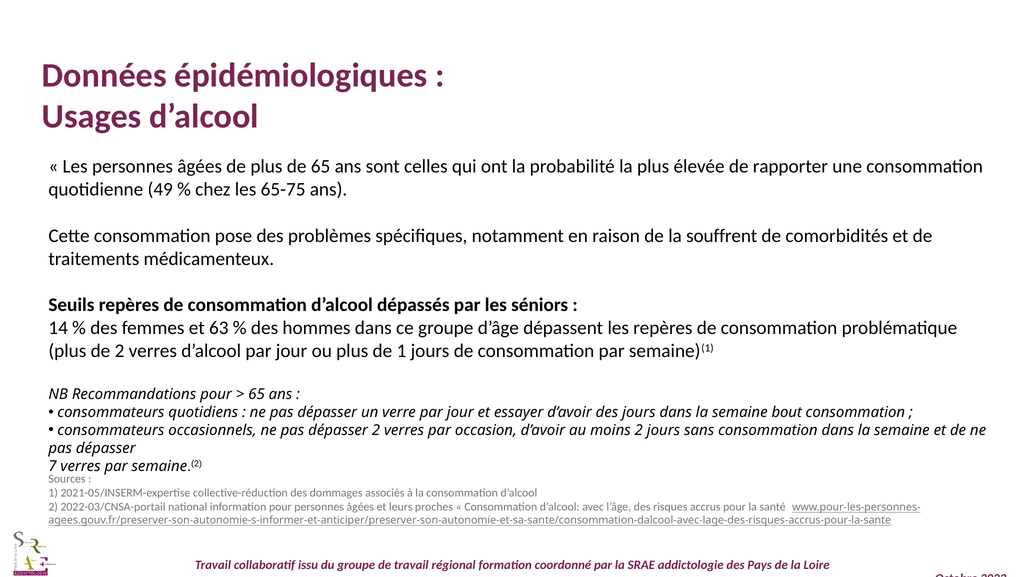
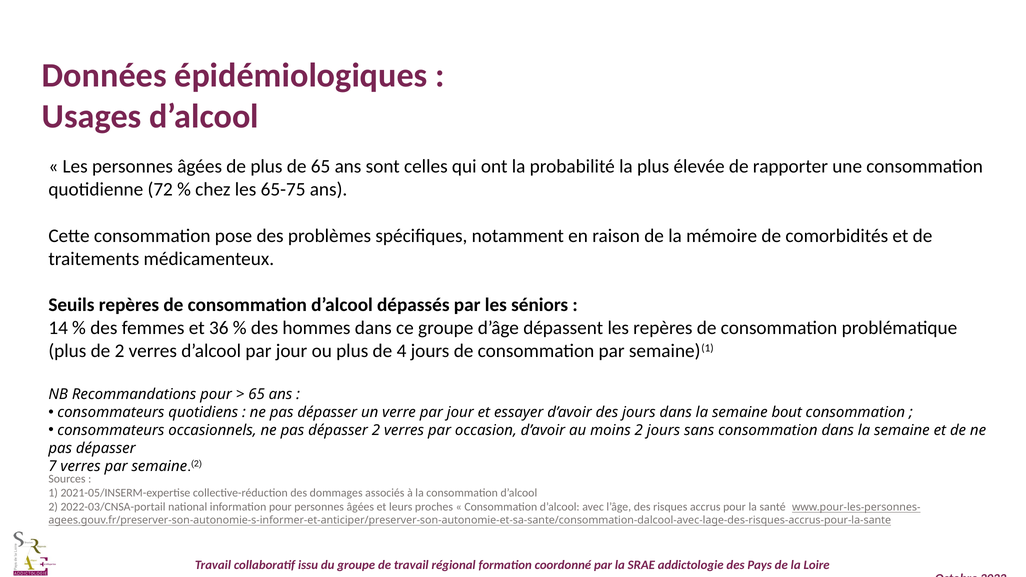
49: 49 -> 72 (160, 190)
souffrent: souffrent -> mémoire (722, 236)
63: 63 -> 36 (219, 328)
de 1: 1 -> 4 (401, 351)
